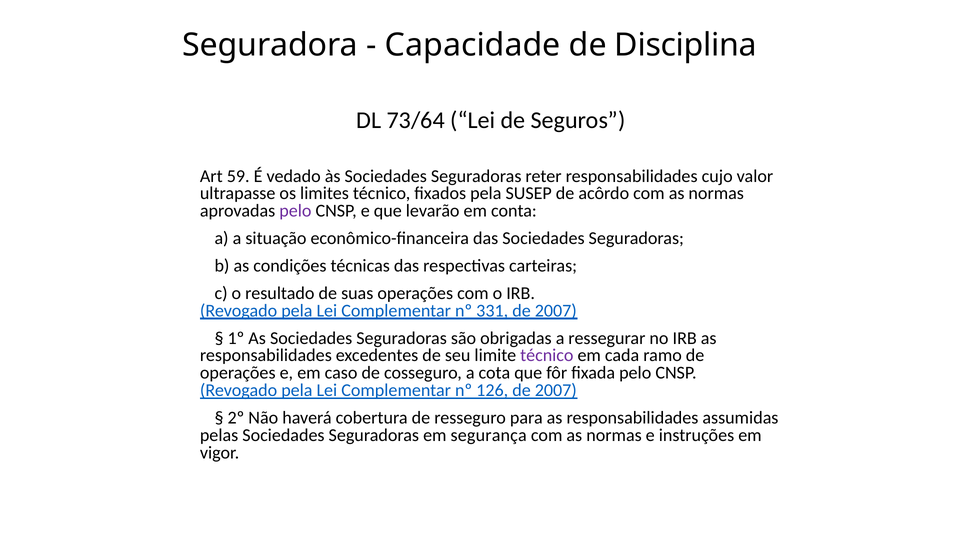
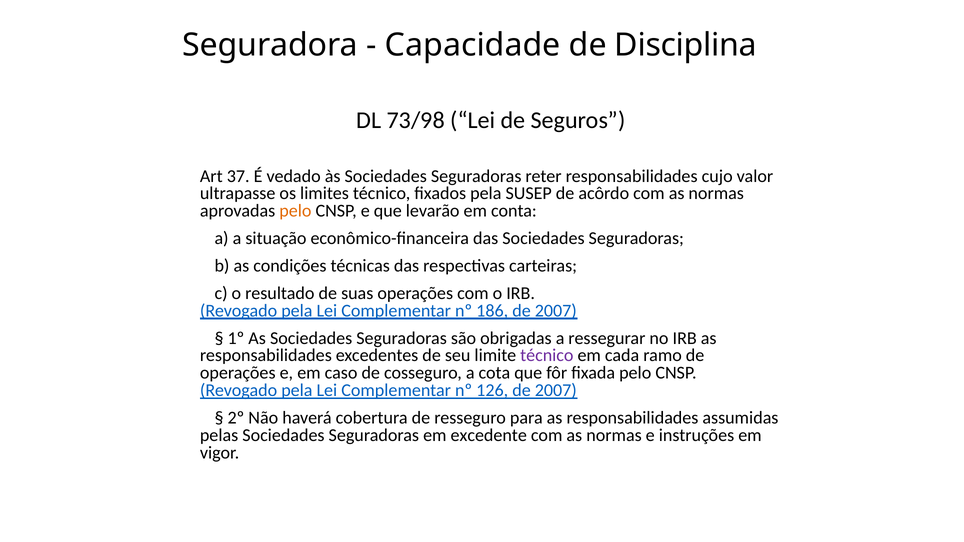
73/64: 73/64 -> 73/98 (416, 120)
59: 59 -> 37 (238, 176)
pelo colour: purple -> orange (295, 211)
331: 331 -> 186 (492, 311)
segurança: segurança -> excedente (489, 435)
